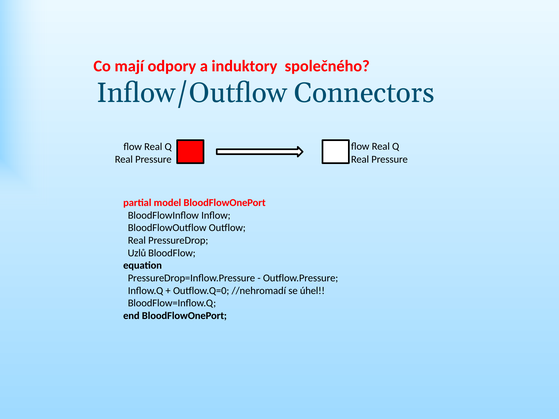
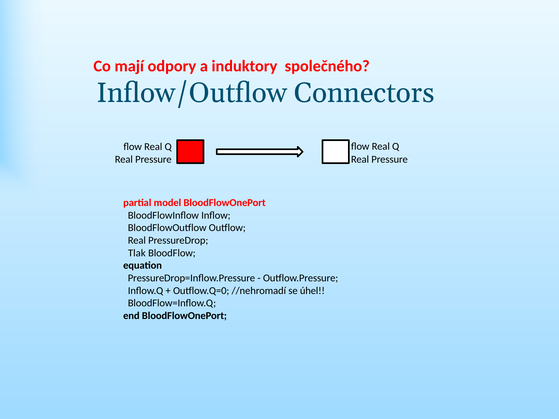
Uzlů: Uzlů -> Tlak (137, 253)
